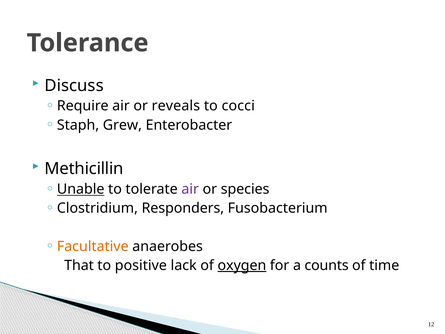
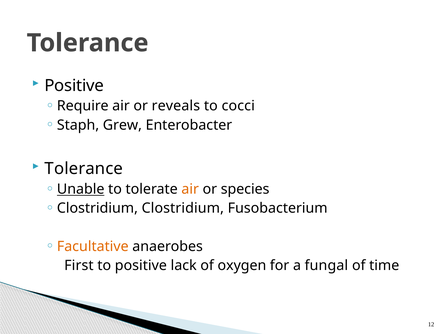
Discuss: Discuss -> Positive (74, 85)
Methicillin: Methicillin -> Tolerance (84, 169)
air colour: purple -> orange (190, 189)
Clostridium Responders: Responders -> Clostridium (183, 208)
That: That -> First (79, 265)
oxygen underline: present -> none (242, 265)
counts: counts -> fungal (326, 265)
